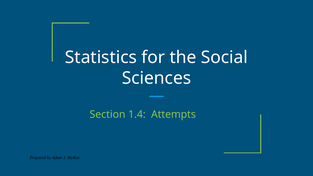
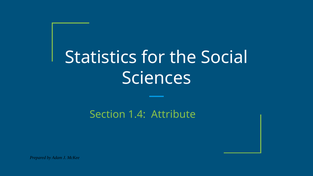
Attempts: Attempts -> Attribute (173, 115)
